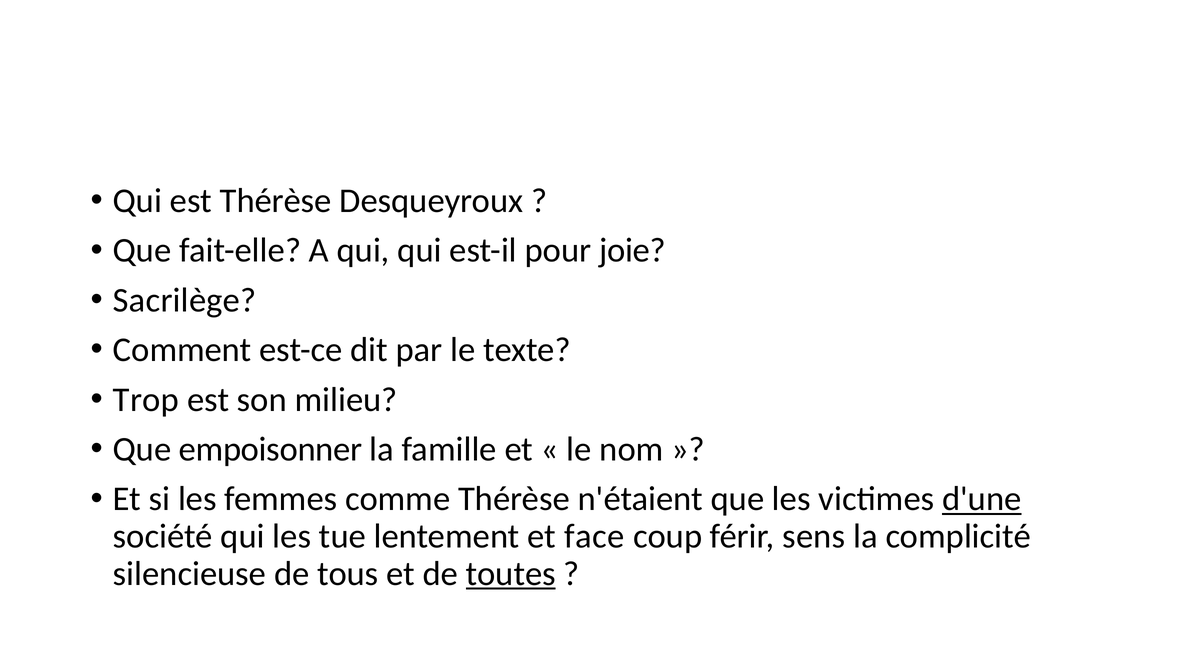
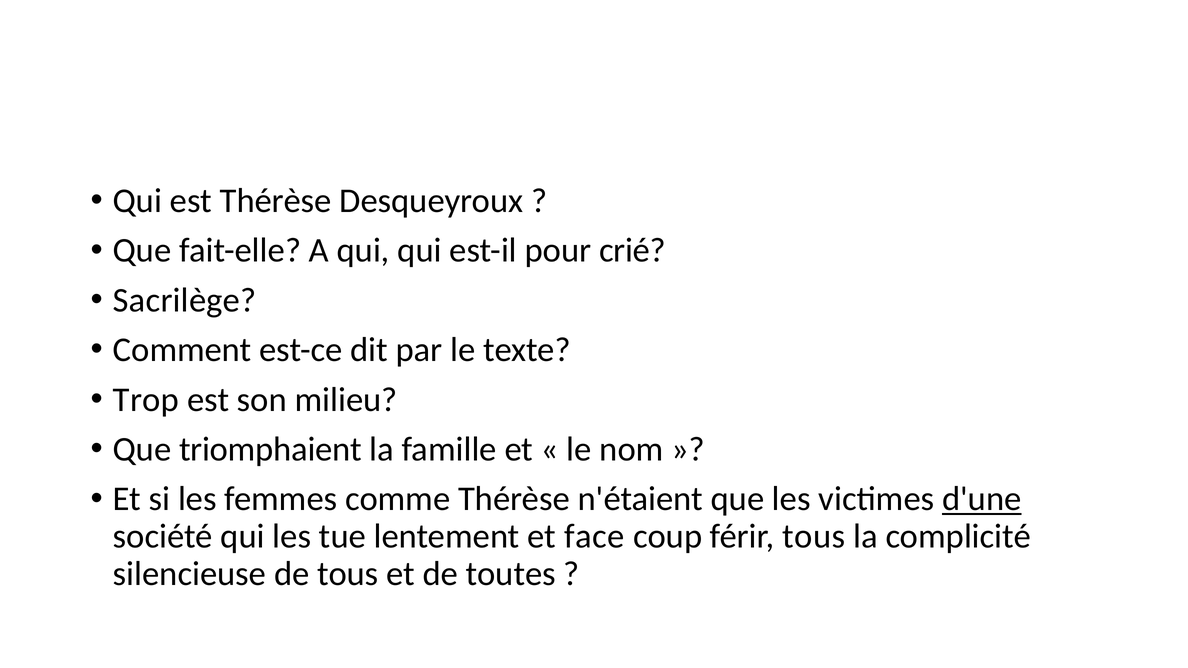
joie: joie -> crié (632, 251)
empoisonner: empoisonner -> triomphaient (270, 449)
férir sens: sens -> tous (814, 537)
toutes underline: present -> none (511, 574)
